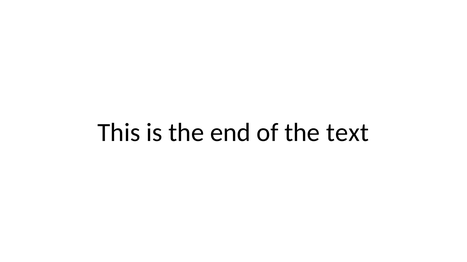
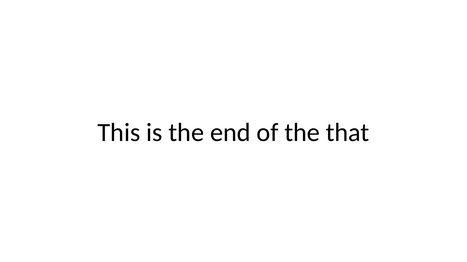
text: text -> that (348, 133)
